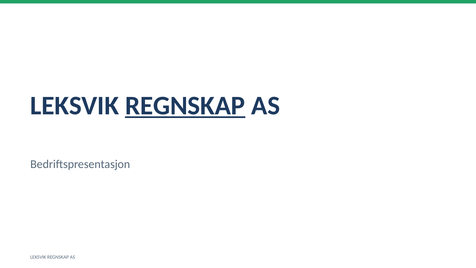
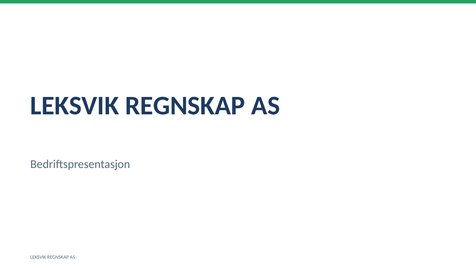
REGNSKAP underline: present -> none (185, 106)
